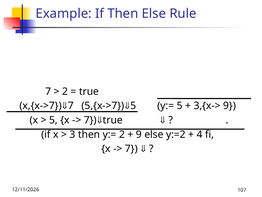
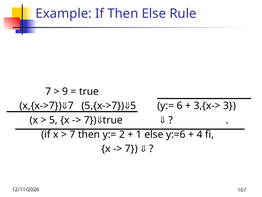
2: 2 -> 9 (65, 91)
y:= 5: 5 -> 6 (180, 106)
3,{x-> 9: 9 -> 3 (230, 106)
3: 3 -> 7 (73, 134)
9: 9 -> 1 (139, 134)
y:=2: y:=2 -> y:=6 (176, 134)
